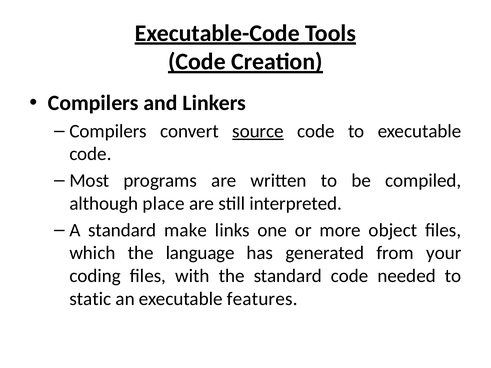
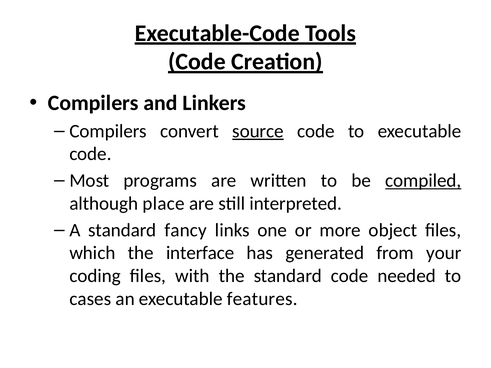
compiled underline: none -> present (423, 181)
make: make -> fancy (186, 230)
language: language -> interface (200, 253)
static: static -> cases (90, 299)
